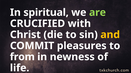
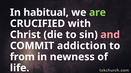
spiritual: spiritual -> habitual (46, 13)
and colour: yellow -> pink (110, 35)
pleasures: pleasures -> addiction (82, 46)
